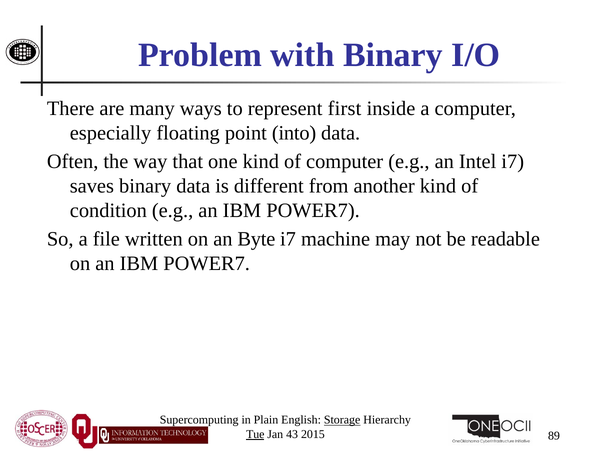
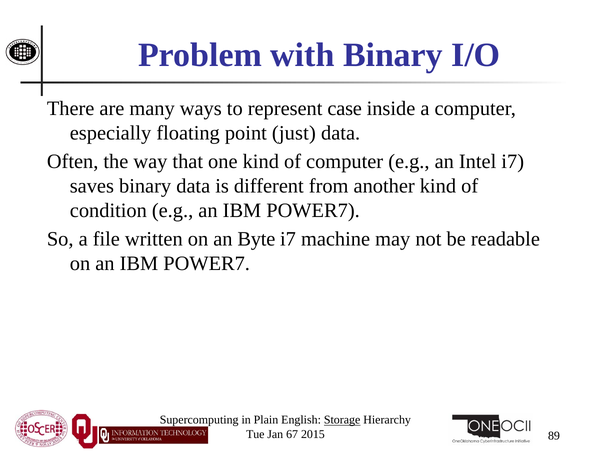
first: first -> case (345, 109)
into: into -> just (294, 133)
Tue underline: present -> none (255, 434)
43: 43 -> 67 (292, 434)
